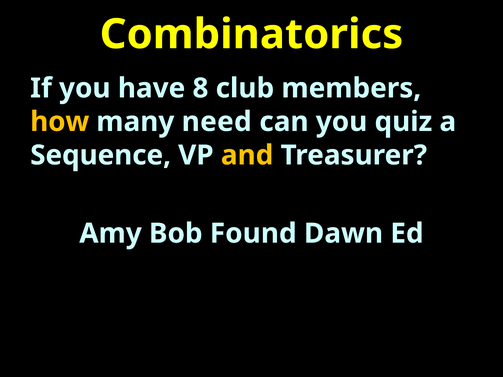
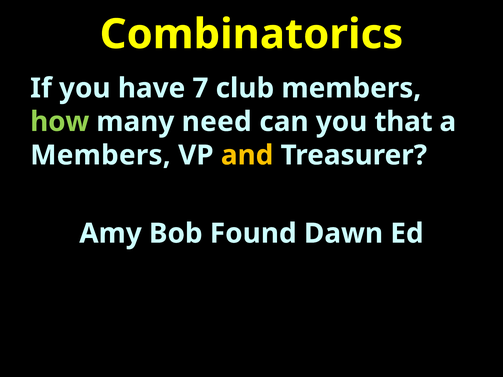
8: 8 -> 7 (200, 88)
how colour: yellow -> light green (60, 122)
quiz: quiz -> that (404, 122)
Sequence: Sequence -> Members (100, 155)
